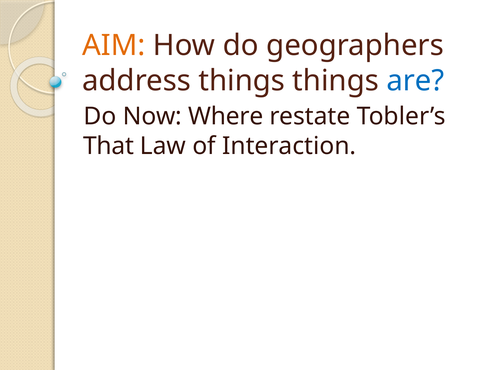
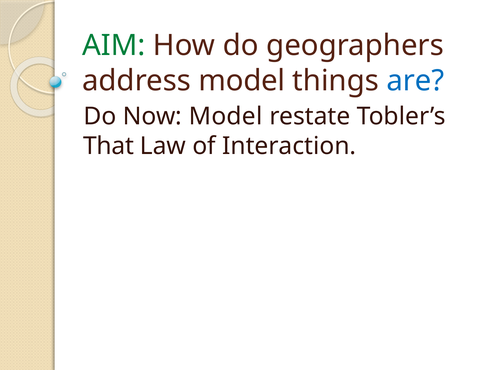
AIM colour: orange -> green (114, 45)
address things: things -> model (242, 81)
Now Where: Where -> Model (226, 116)
